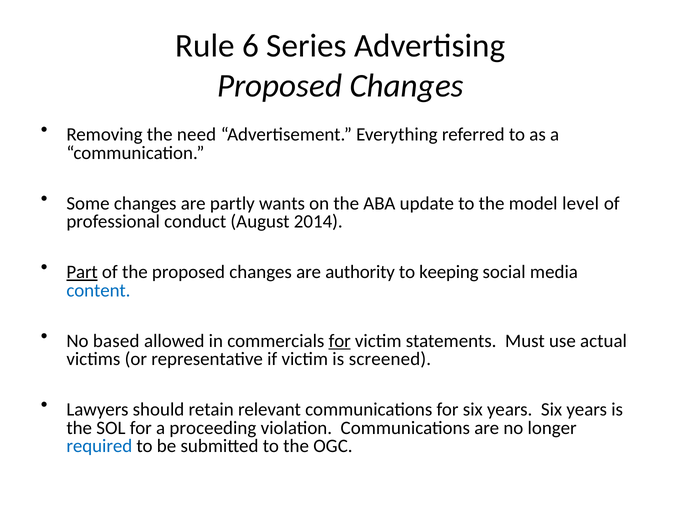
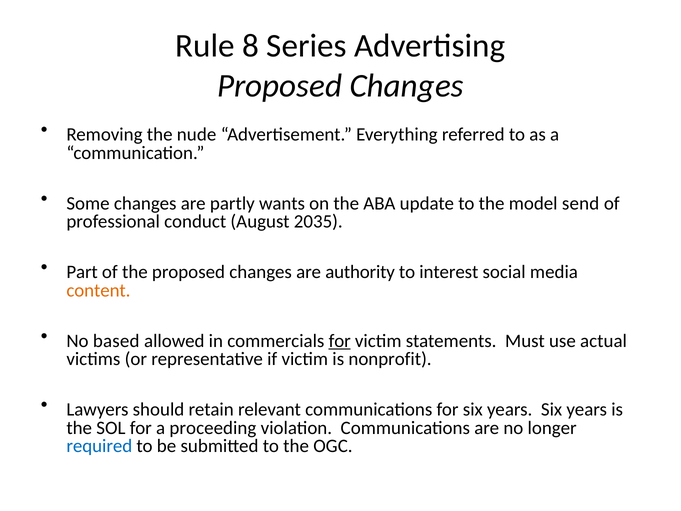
6: 6 -> 8 (251, 46)
need: need -> nude (197, 135)
level: level -> send (581, 203)
2014: 2014 -> 2035 (318, 221)
Part underline: present -> none (82, 272)
keeping: keeping -> interest (449, 272)
content colour: blue -> orange (98, 290)
screened: screened -> nonprofit (390, 359)
